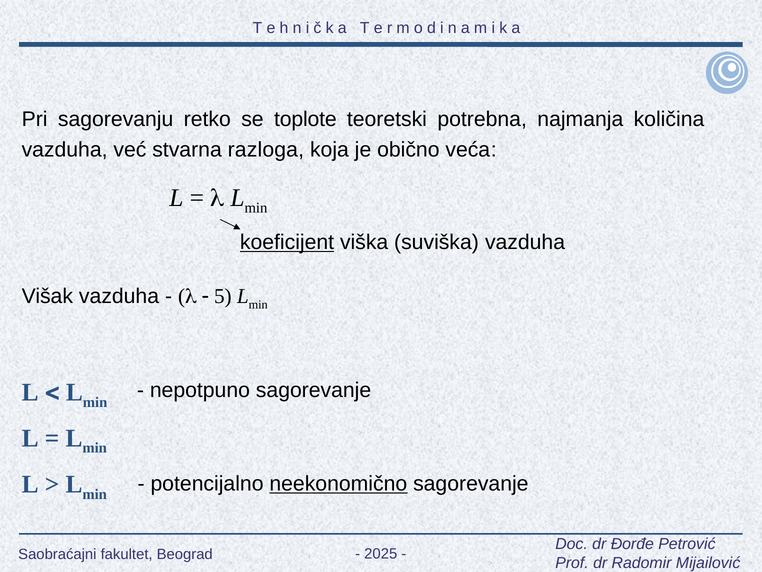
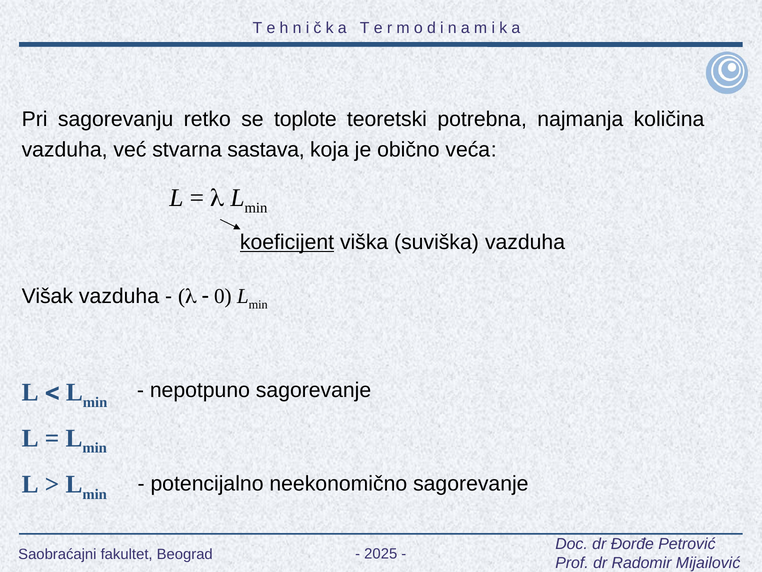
razloga: razloga -> sastava (266, 149)
5: 5 -> 0 (223, 296)
neekonomično underline: present -> none (338, 483)
